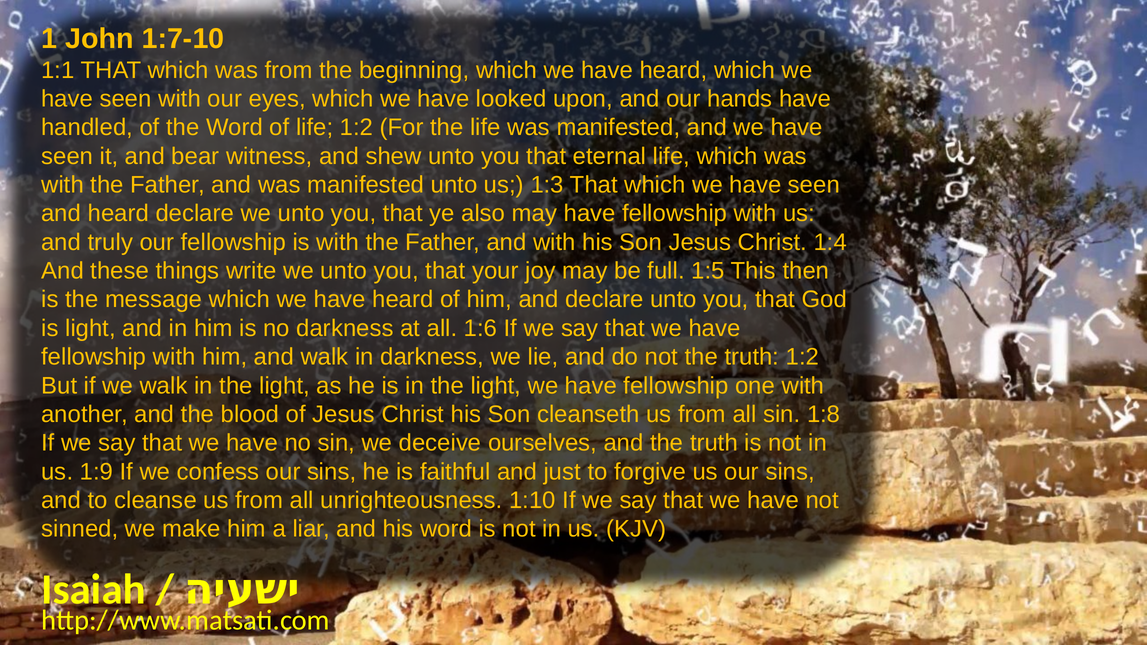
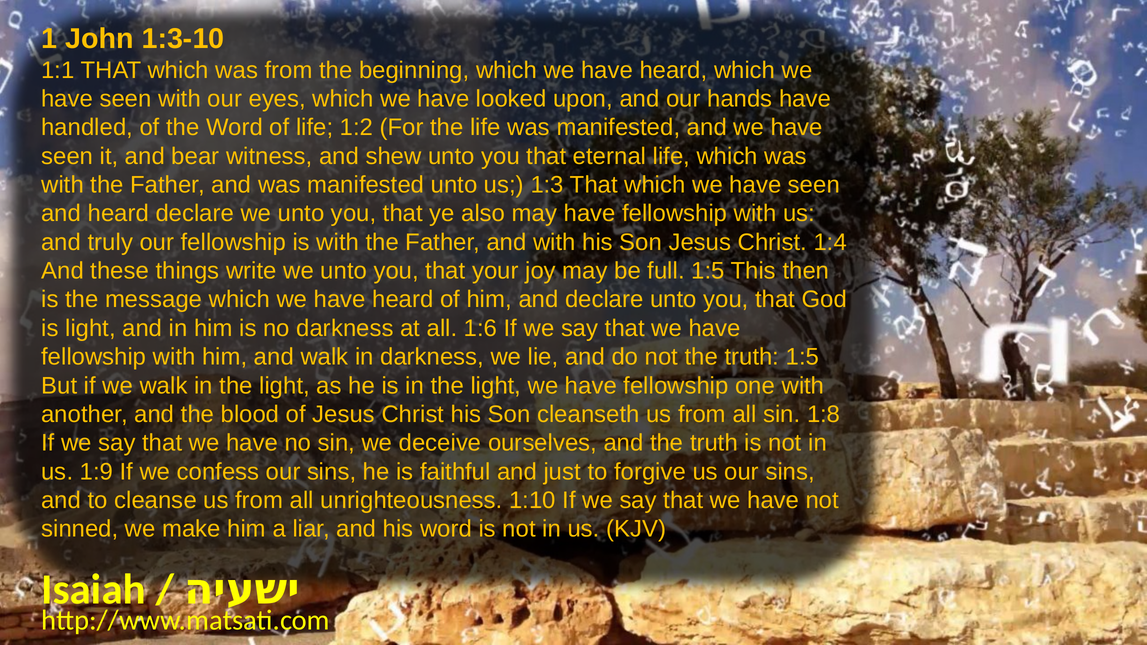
1:7-10: 1:7-10 -> 1:3-10 (183, 39)
truth 1:2: 1:2 -> 1:5 (802, 357)
